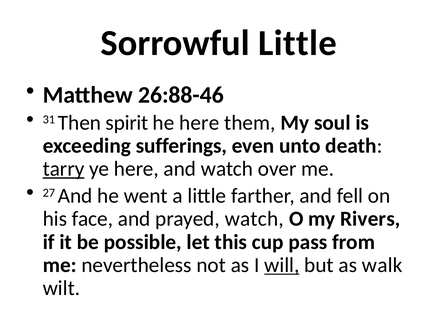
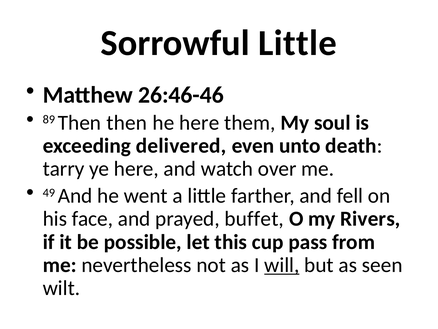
26:88-46: 26:88-46 -> 26:46-46 (181, 95)
31: 31 -> 89 (49, 119)
Then spirit: spirit -> then (127, 123)
sufferings: sufferings -> delivered (181, 146)
tarry underline: present -> none (64, 169)
27: 27 -> 49 (49, 192)
prayed watch: watch -> buffet (254, 219)
walk: walk -> seen (382, 265)
